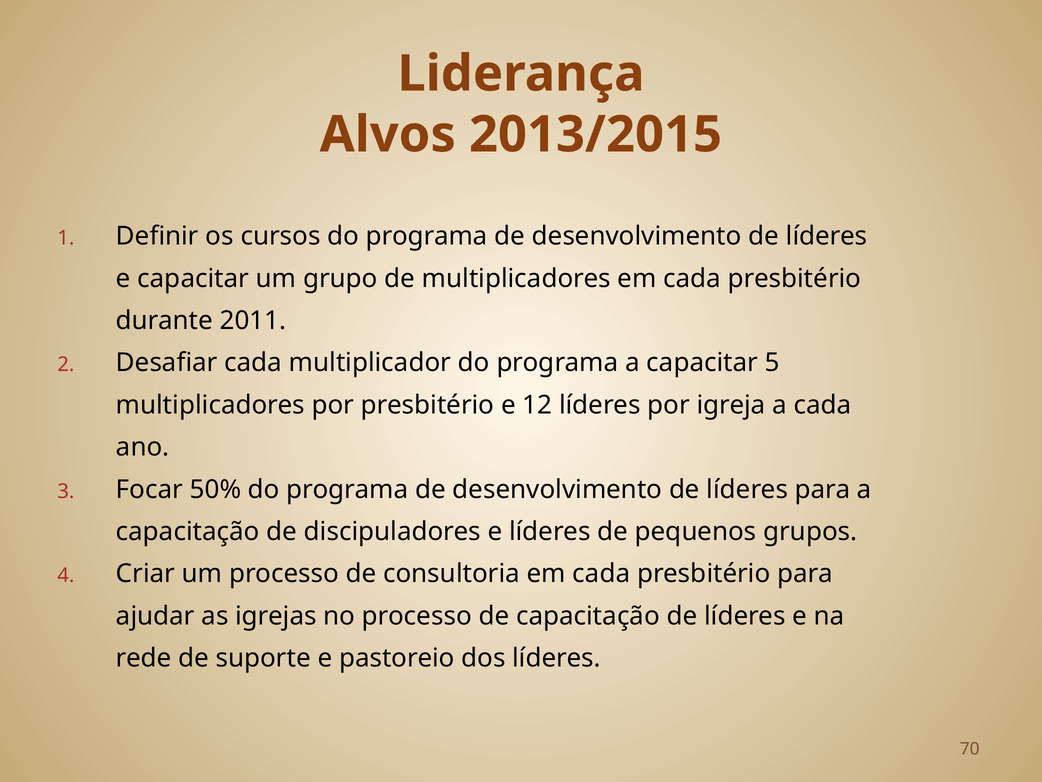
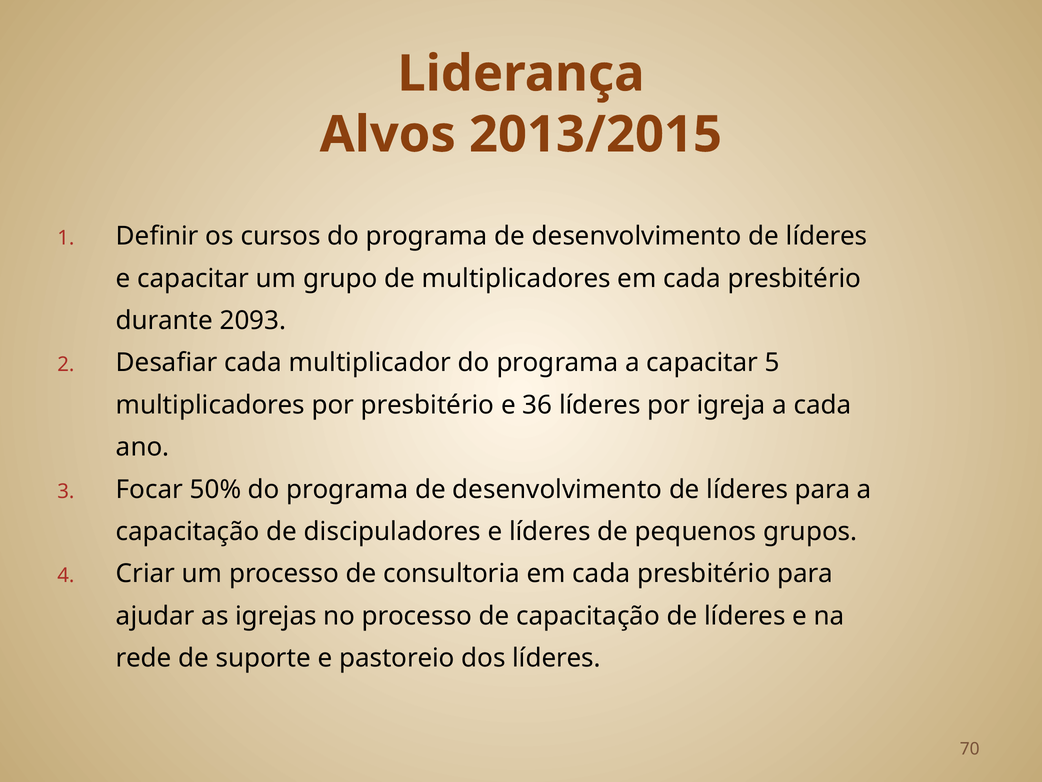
2011: 2011 -> 2093 (253, 320)
12: 12 -> 36 (537, 405)
